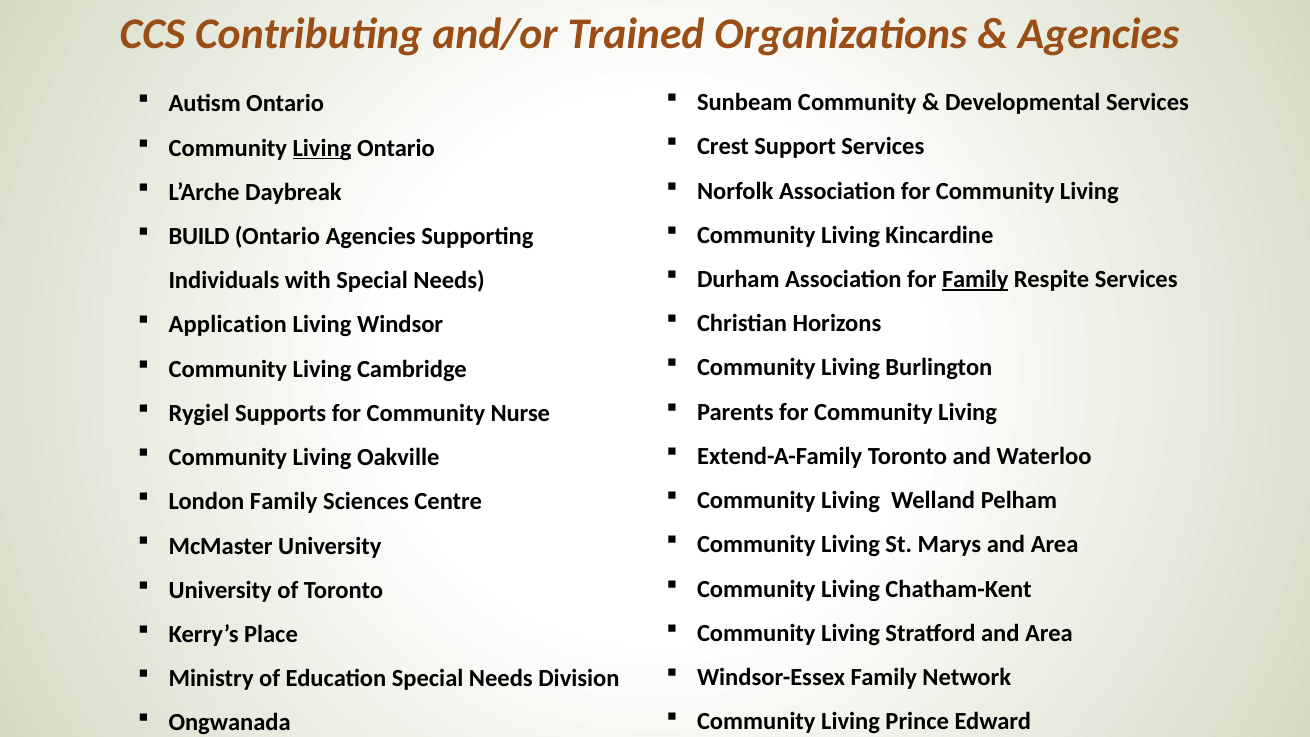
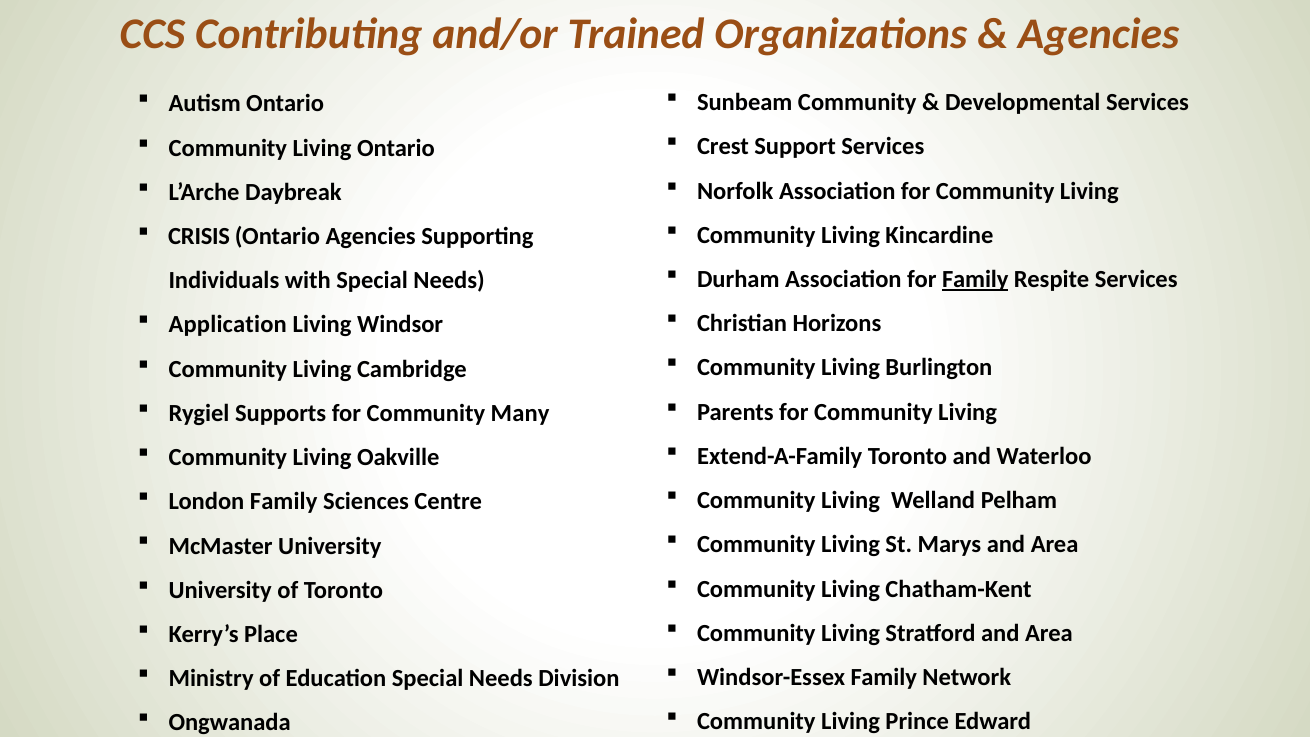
Living underline: present -> none (322, 148)
BUILD: BUILD -> CRISIS (199, 236)
Nurse: Nurse -> Many (520, 413)
